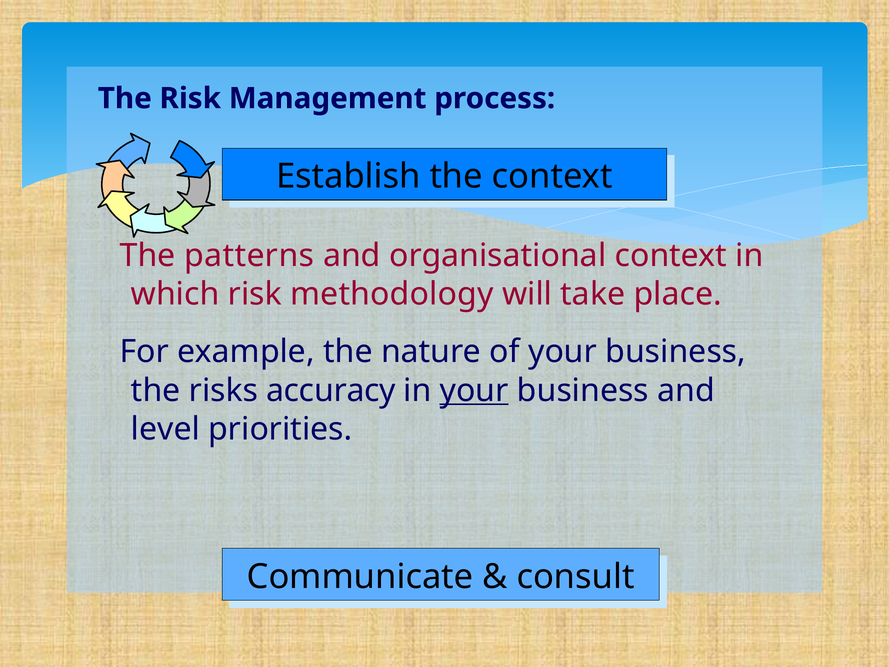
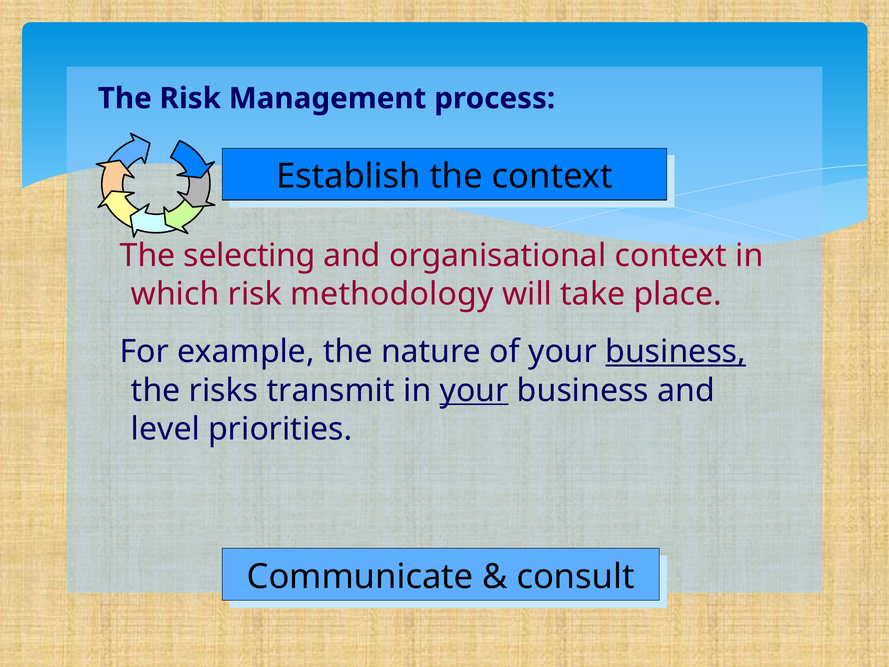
patterns: patterns -> selecting (250, 256)
business underline: none -> present (676, 352)
accuracy: accuracy -> transmit (331, 390)
